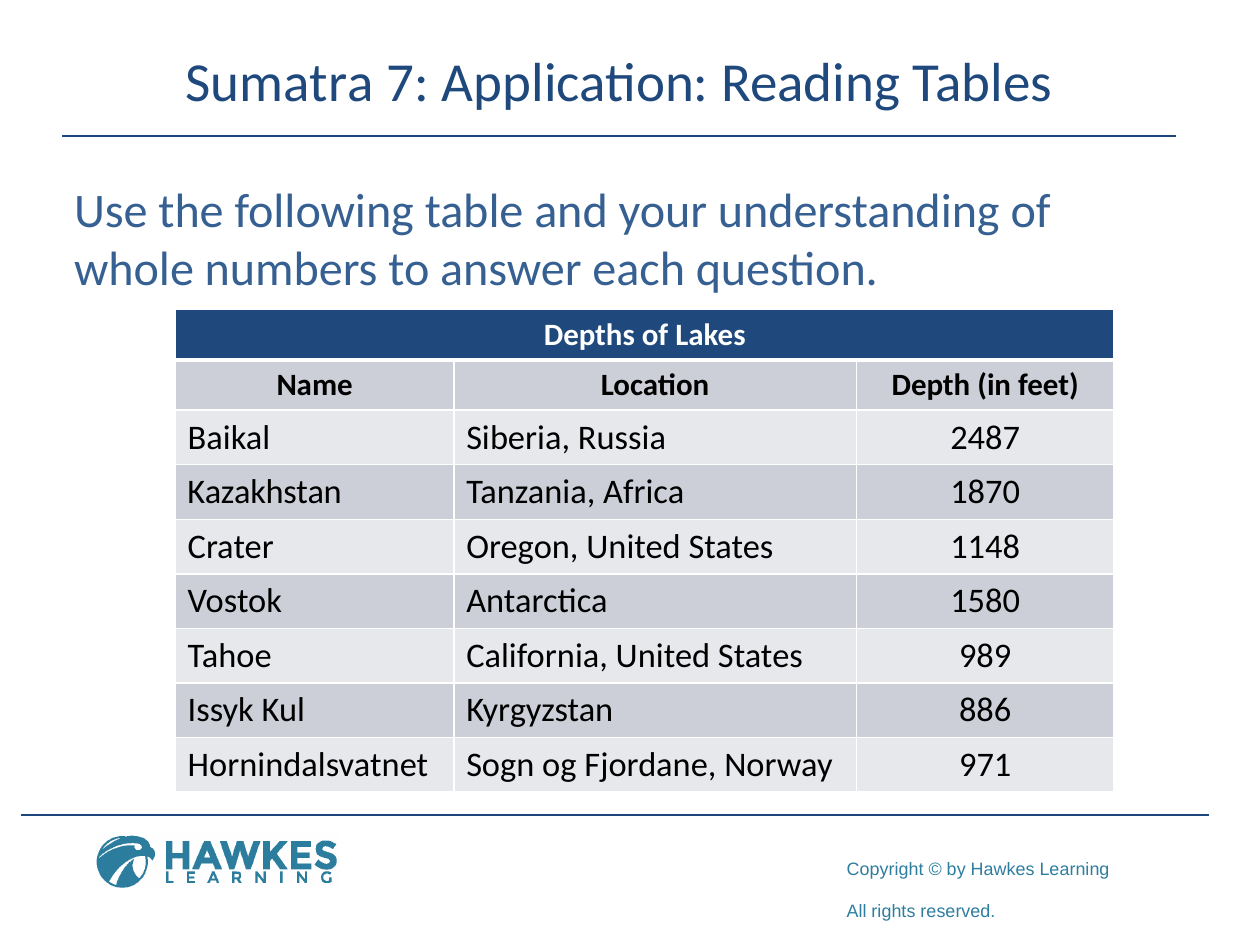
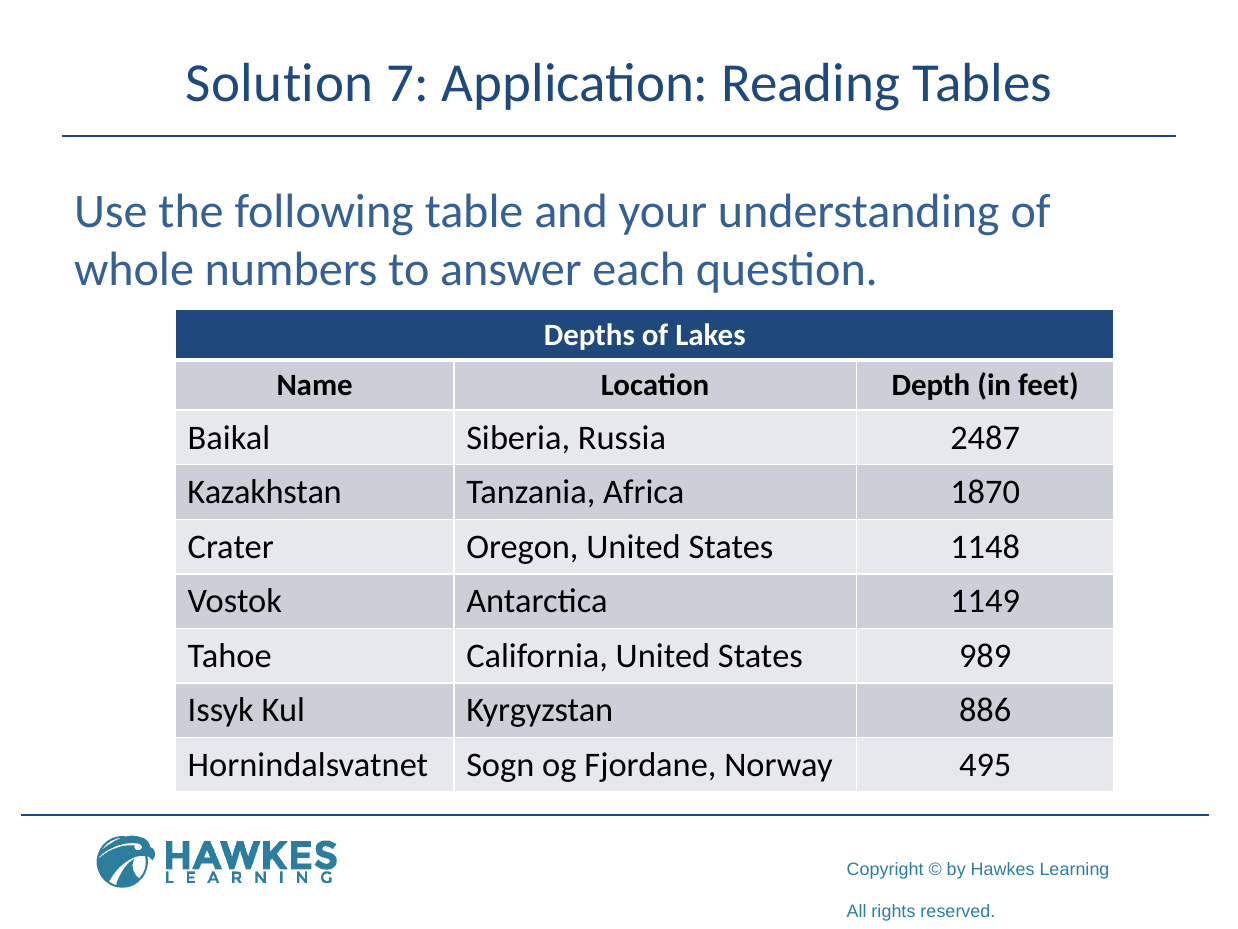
Sumatra: Sumatra -> Solution (279, 83)
1580: 1580 -> 1149 (985, 601)
971: 971 -> 495 (985, 765)
